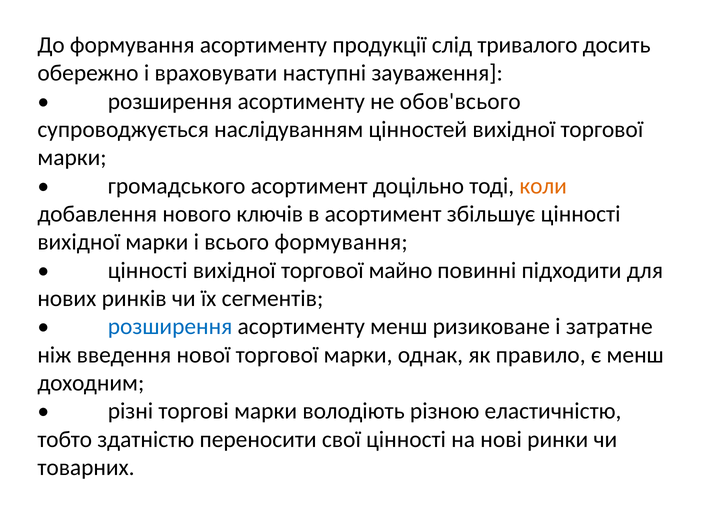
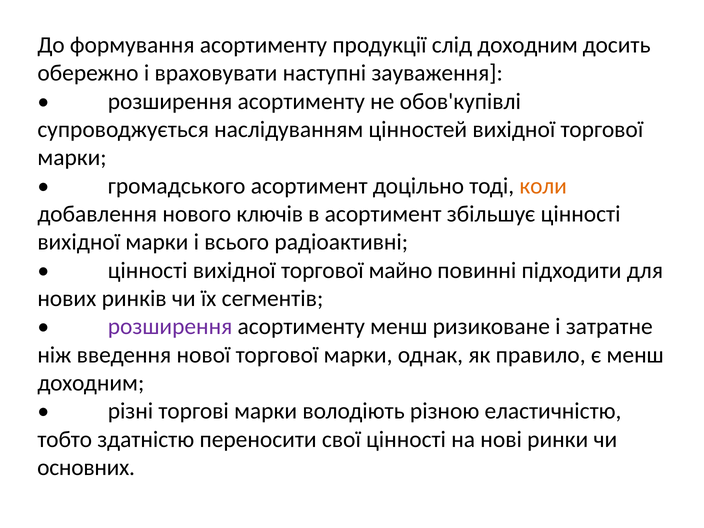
слід тривалого: тривалого -> доходним (528, 45)
обов'всього: обов'всього -> обов'купівлі (460, 101)
всього формування: формування -> радіоактивні (341, 242)
розширення colour: blue -> purple (170, 327)
товарних: товарних -> основних (86, 467)
